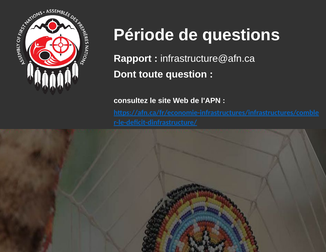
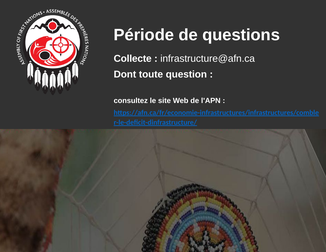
Rapport: Rapport -> Collecte (133, 59)
